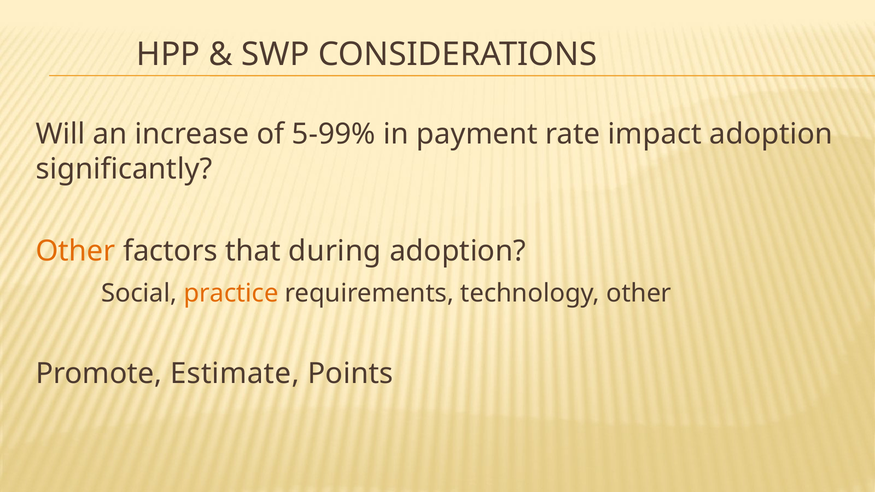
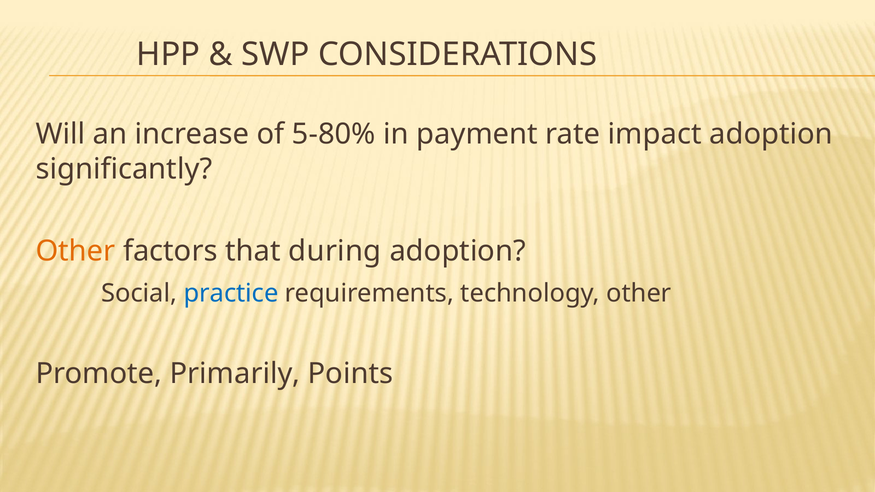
5-99%: 5-99% -> 5-80% (334, 134)
practice colour: orange -> blue (231, 293)
Estimate: Estimate -> Primarily (235, 374)
